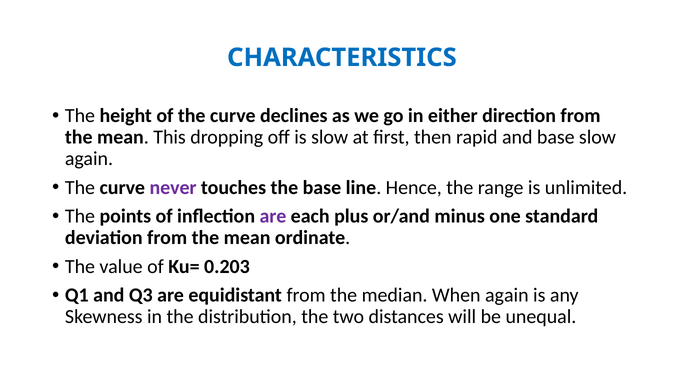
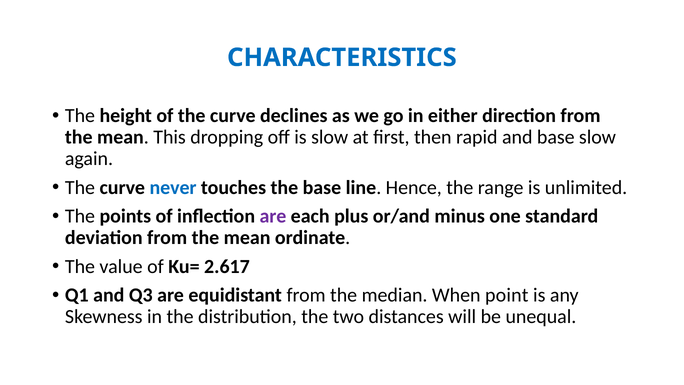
never colour: purple -> blue (173, 187)
0.203: 0.203 -> 2.617 (227, 266)
When again: again -> point (507, 295)
